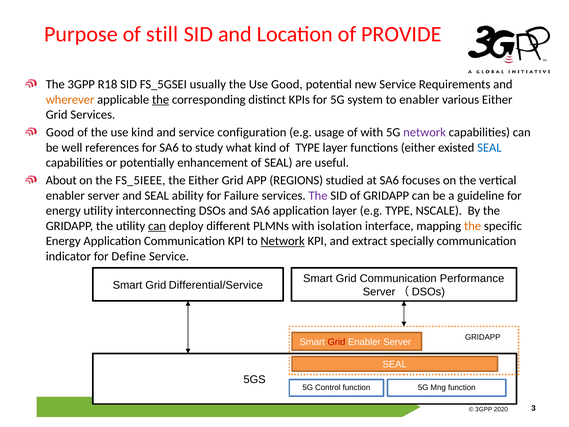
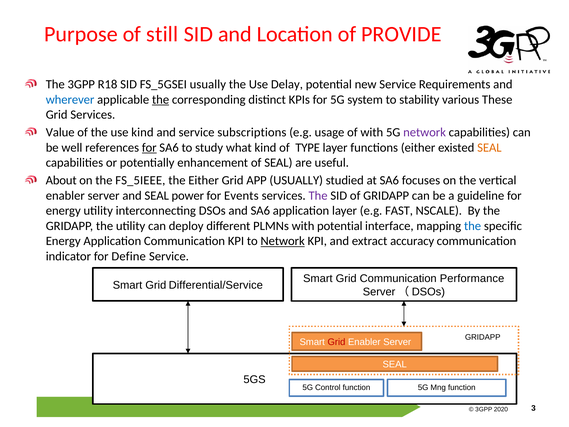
Use Good: Good -> Delay (287, 84)
wherever colour: orange -> blue (70, 99)
to enabler: enabler -> stability (419, 99)
various Either: Either -> These (497, 99)
Good: Good -> Value (60, 132)
configuration: configuration -> subscriptions (252, 132)
for underline: none -> present (149, 147)
SEAL colour: blue -> orange (489, 147)
APP REGIONS: REGIONS -> USUALLY (296, 180)
ability: ability -> power (188, 195)
Failure: Failure -> Events (241, 195)
e.g TYPE: TYPE -> FAST (399, 211)
can underline: present -> none (157, 226)
with isolation: isolation -> potential (340, 226)
the colour: orange -> blue (473, 226)
specially: specially -> accuracy (412, 241)
